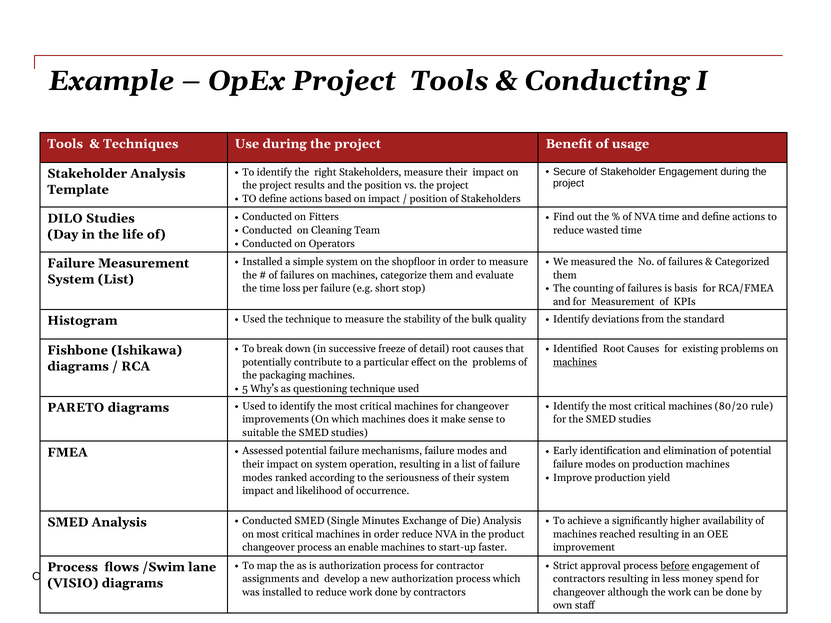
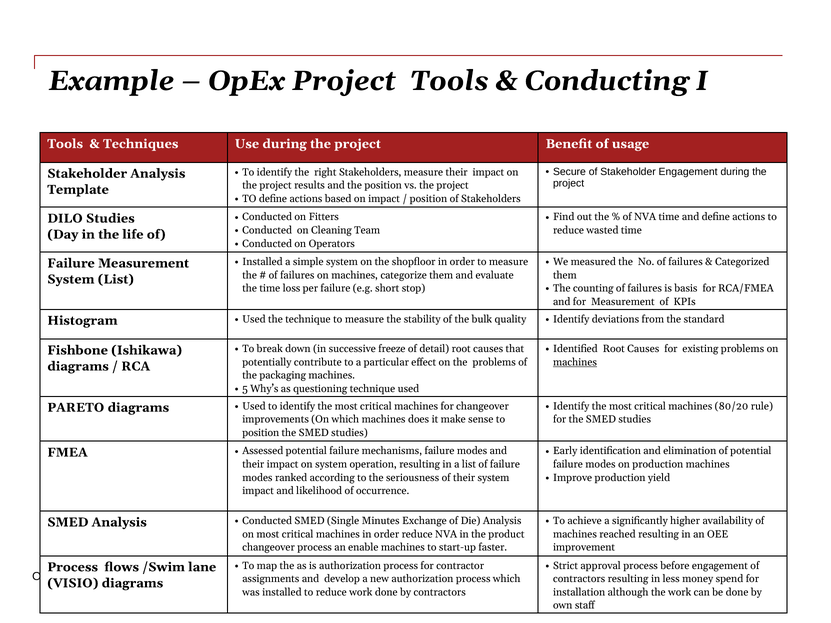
suitable: suitable -> position (261, 433)
before underline: present -> none (675, 566)
changeover: changeover -> installation (579, 592)
